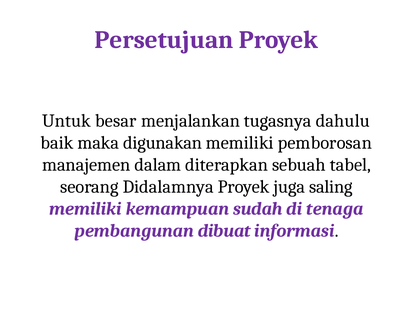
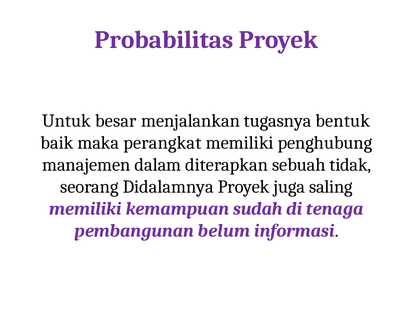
Persetujuan: Persetujuan -> Probabilitas (164, 40)
dahulu: dahulu -> bentuk (343, 121)
digunakan: digunakan -> perangkat (162, 143)
pemborosan: pemborosan -> penghubung (325, 143)
tabel: tabel -> tidak (350, 165)
dibuat: dibuat -> belum (224, 231)
